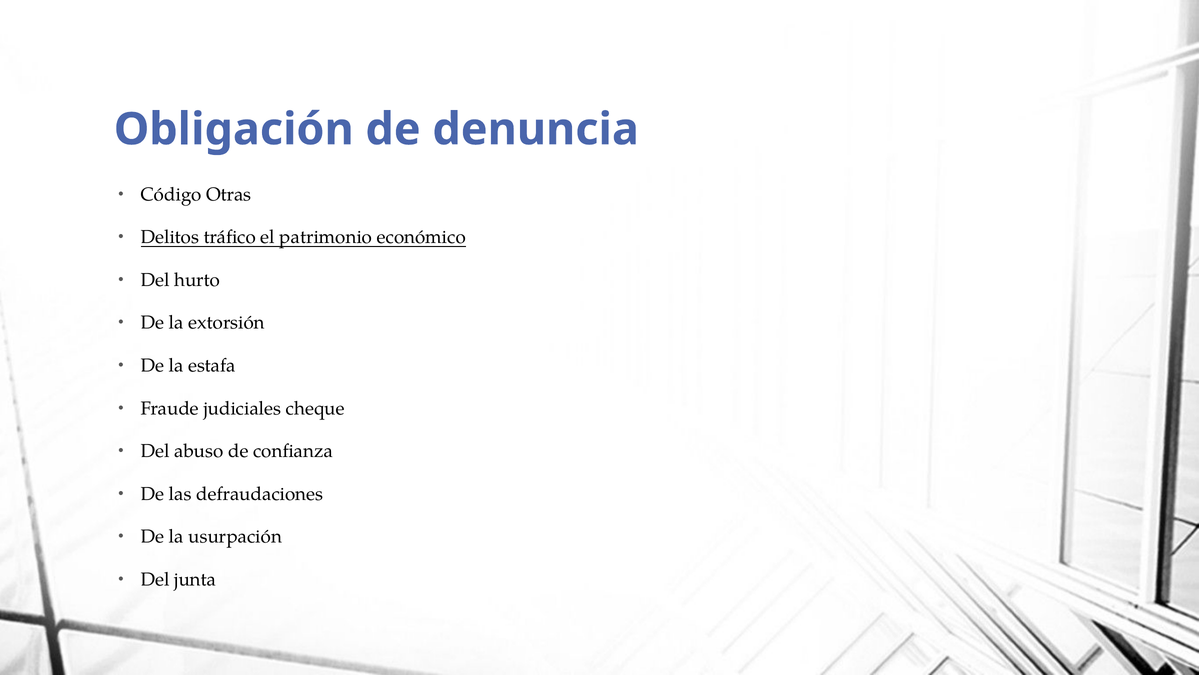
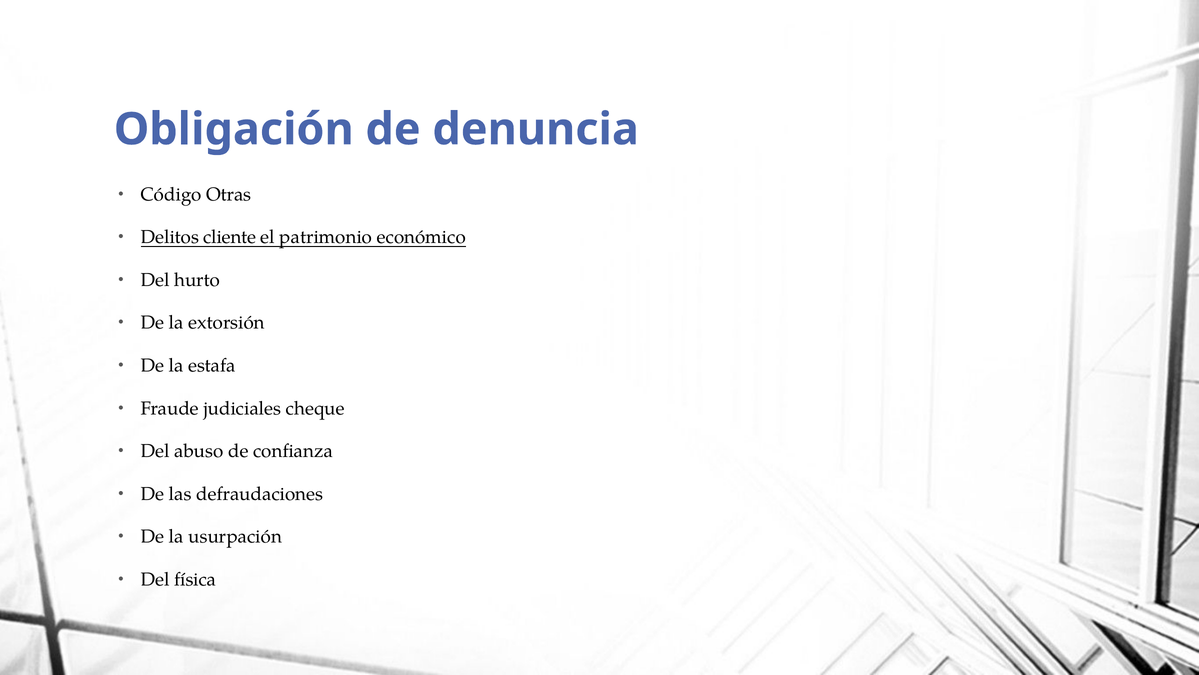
tráfico: tráfico -> cliente (230, 237)
junta: junta -> física (195, 579)
